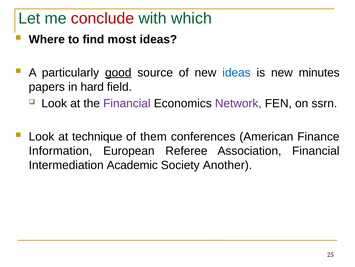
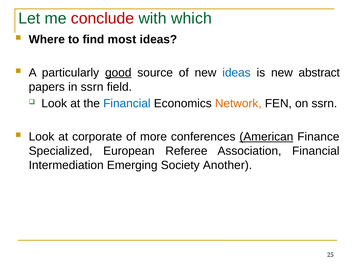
minutes: minutes -> abstract (319, 72)
in hard: hard -> ssrn (92, 87)
Financial colour: purple -> blue (127, 103)
Network colour: purple -> orange (238, 103)
technique: technique -> corporate (97, 136)
them: them -> more (154, 136)
American underline: none -> present (266, 136)
Information: Information -> Specialized (61, 151)
Academic: Academic -> Emerging (132, 165)
